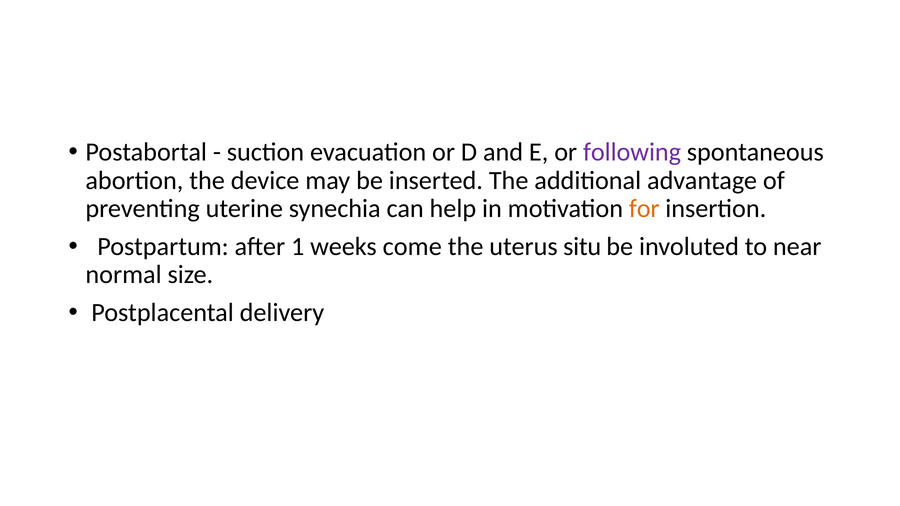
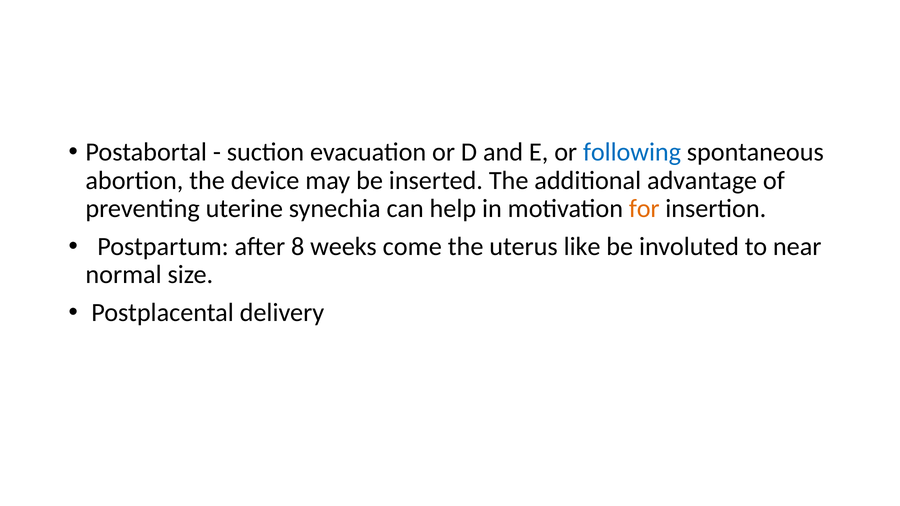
following colour: purple -> blue (632, 152)
1: 1 -> 8 (298, 247)
situ: situ -> like (582, 247)
